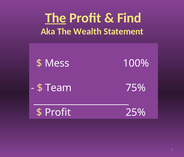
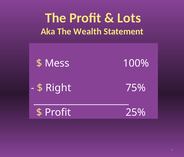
The underline: present -> none (56, 18)
Find: Find -> Lots (129, 18)
Team: Team -> Right (58, 87)
